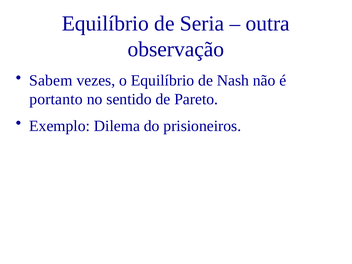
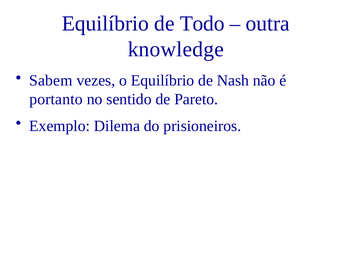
Seria: Seria -> Todo (202, 23)
observação: observação -> knowledge (176, 49)
